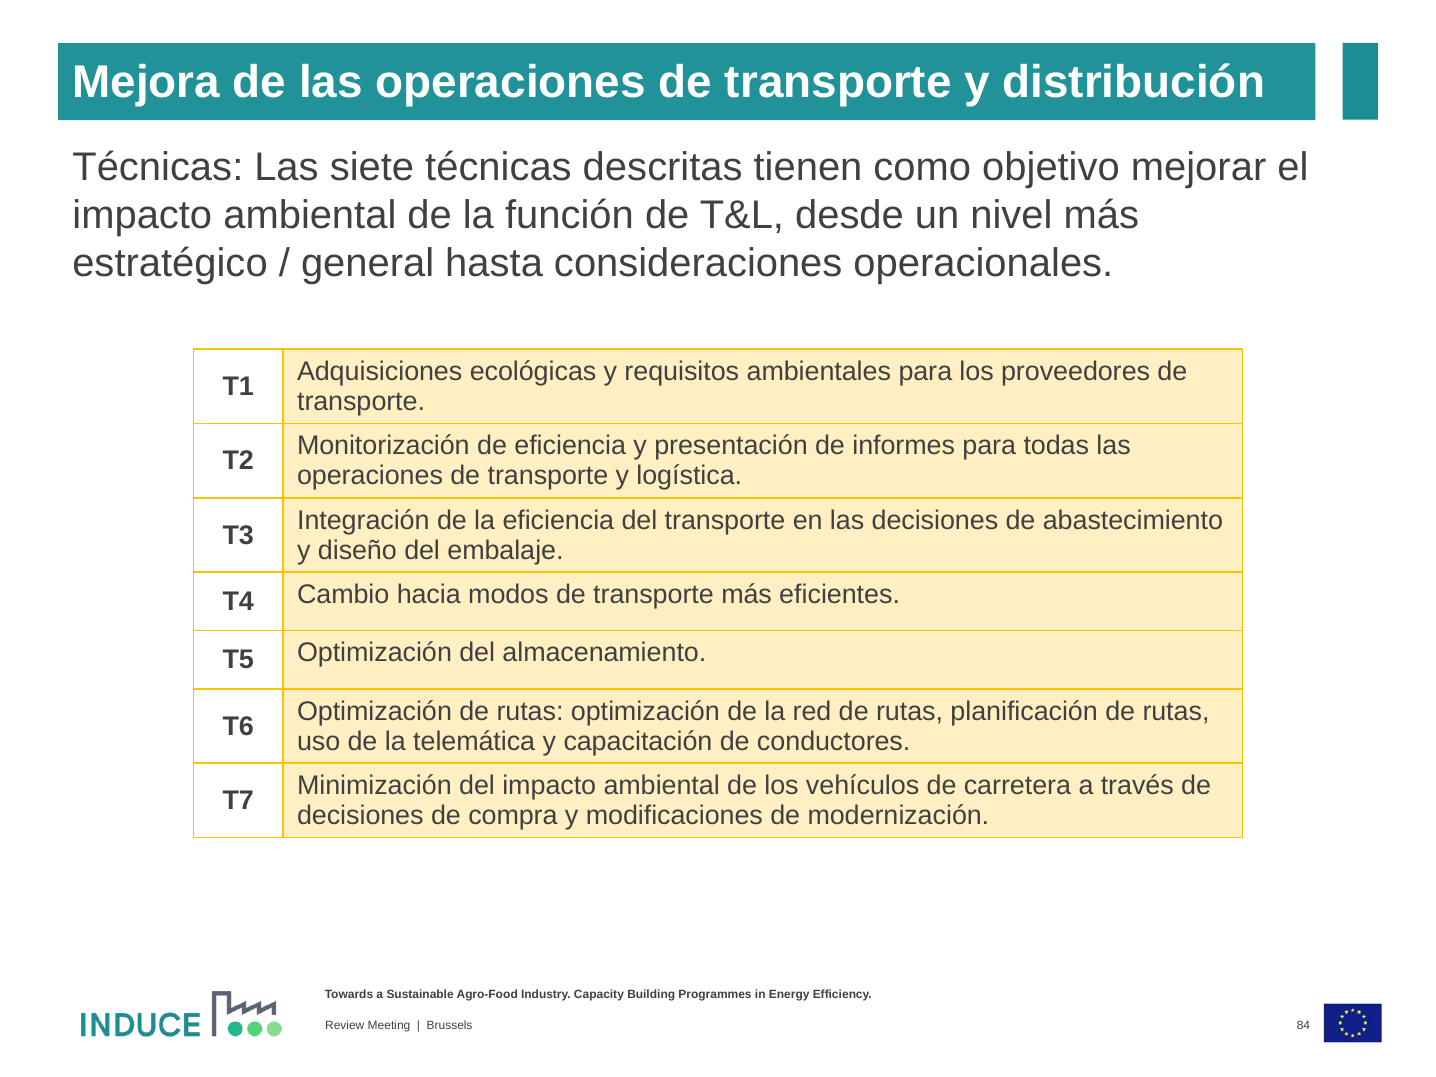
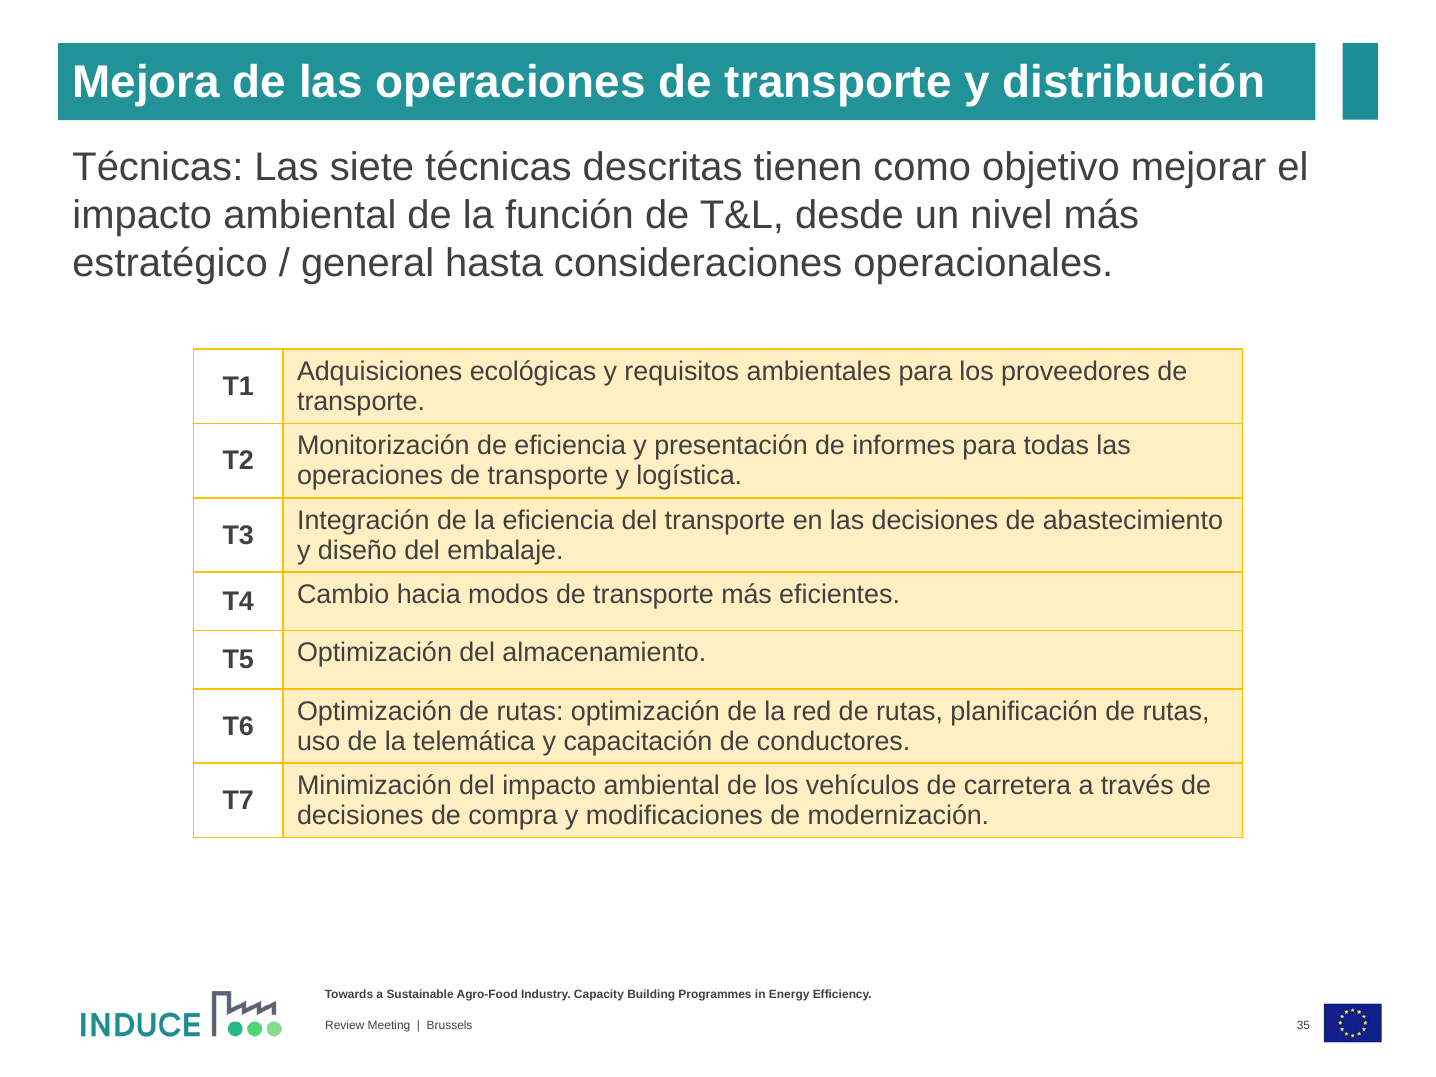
84: 84 -> 35 (1303, 1025)
